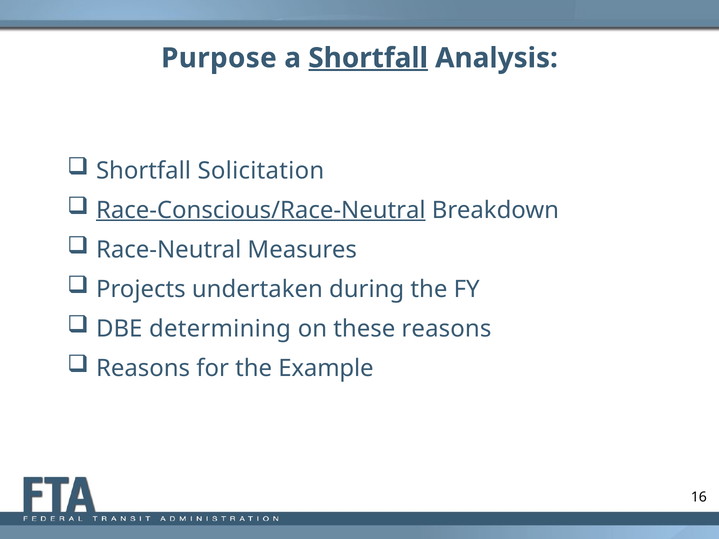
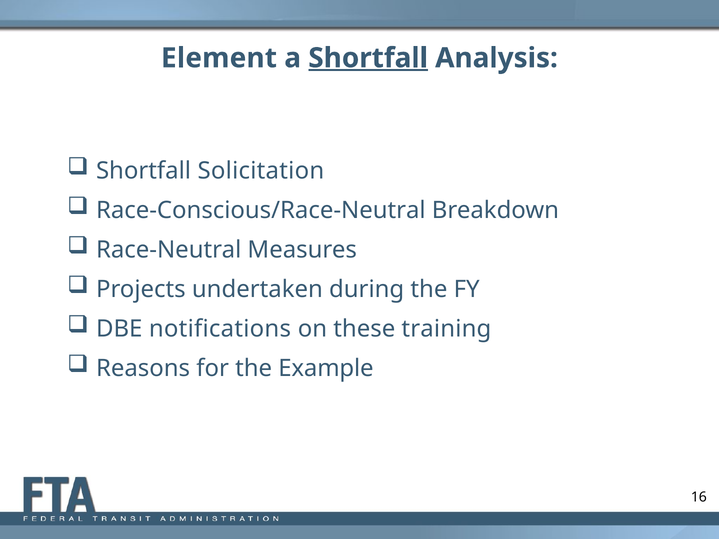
Purpose: Purpose -> Element (219, 58)
Race-Conscious/Race-Neutral underline: present -> none (261, 210)
determining: determining -> notifications (220, 329)
these reasons: reasons -> training (446, 329)
